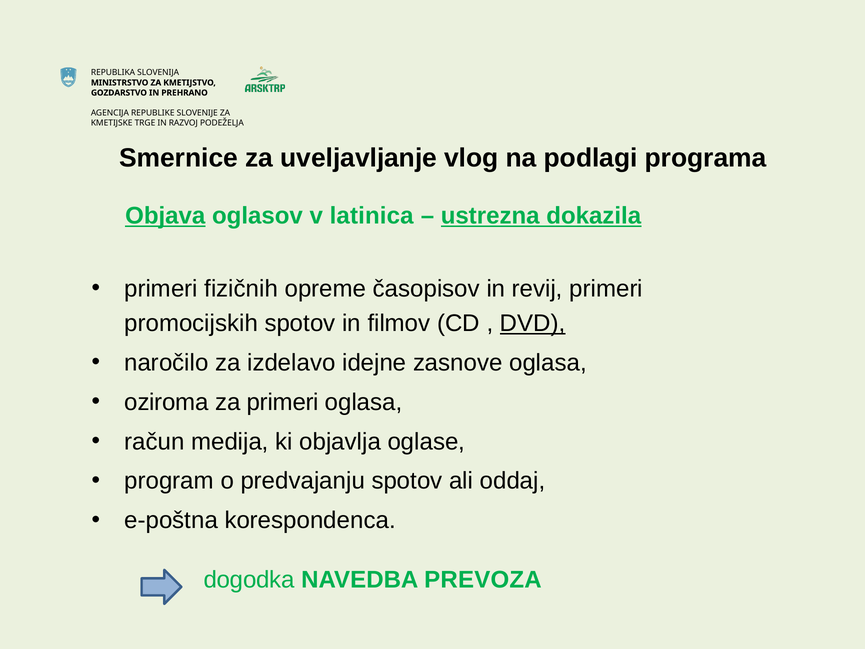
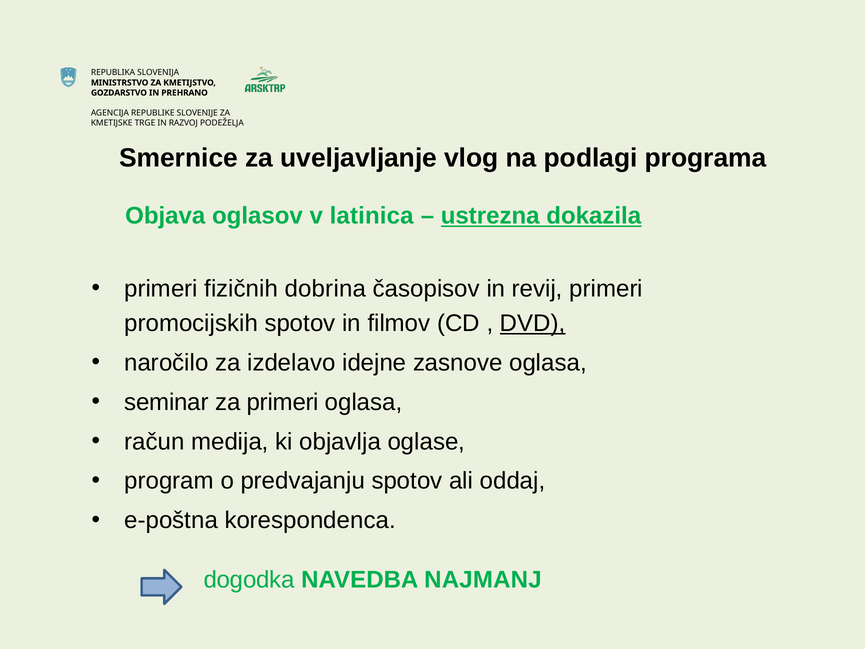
Objava underline: present -> none (165, 216)
opreme: opreme -> dobrina (325, 289)
oziroma: oziroma -> seminar (166, 402)
PREVOZA: PREVOZA -> NAJMANJ (483, 579)
